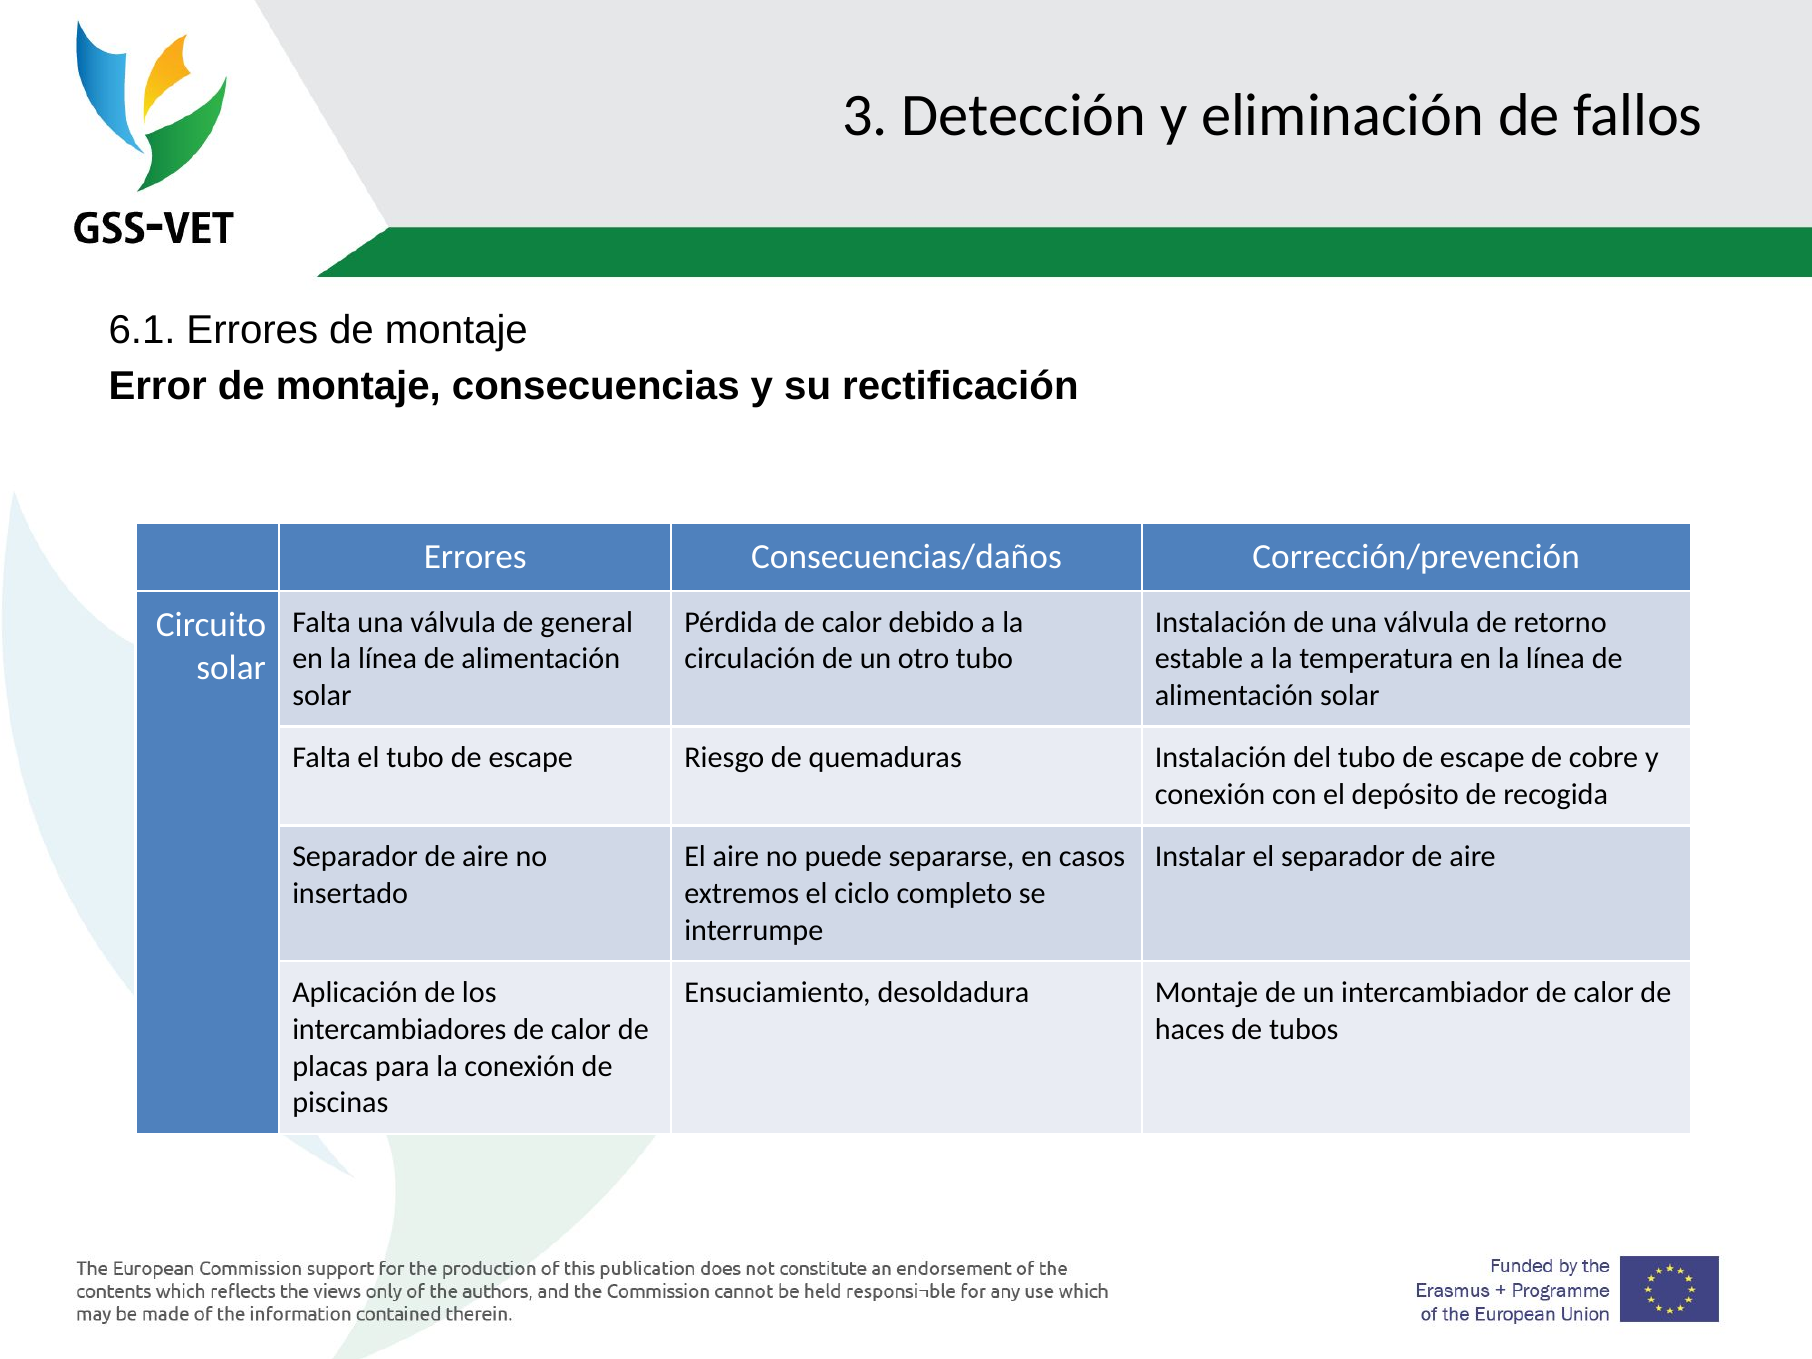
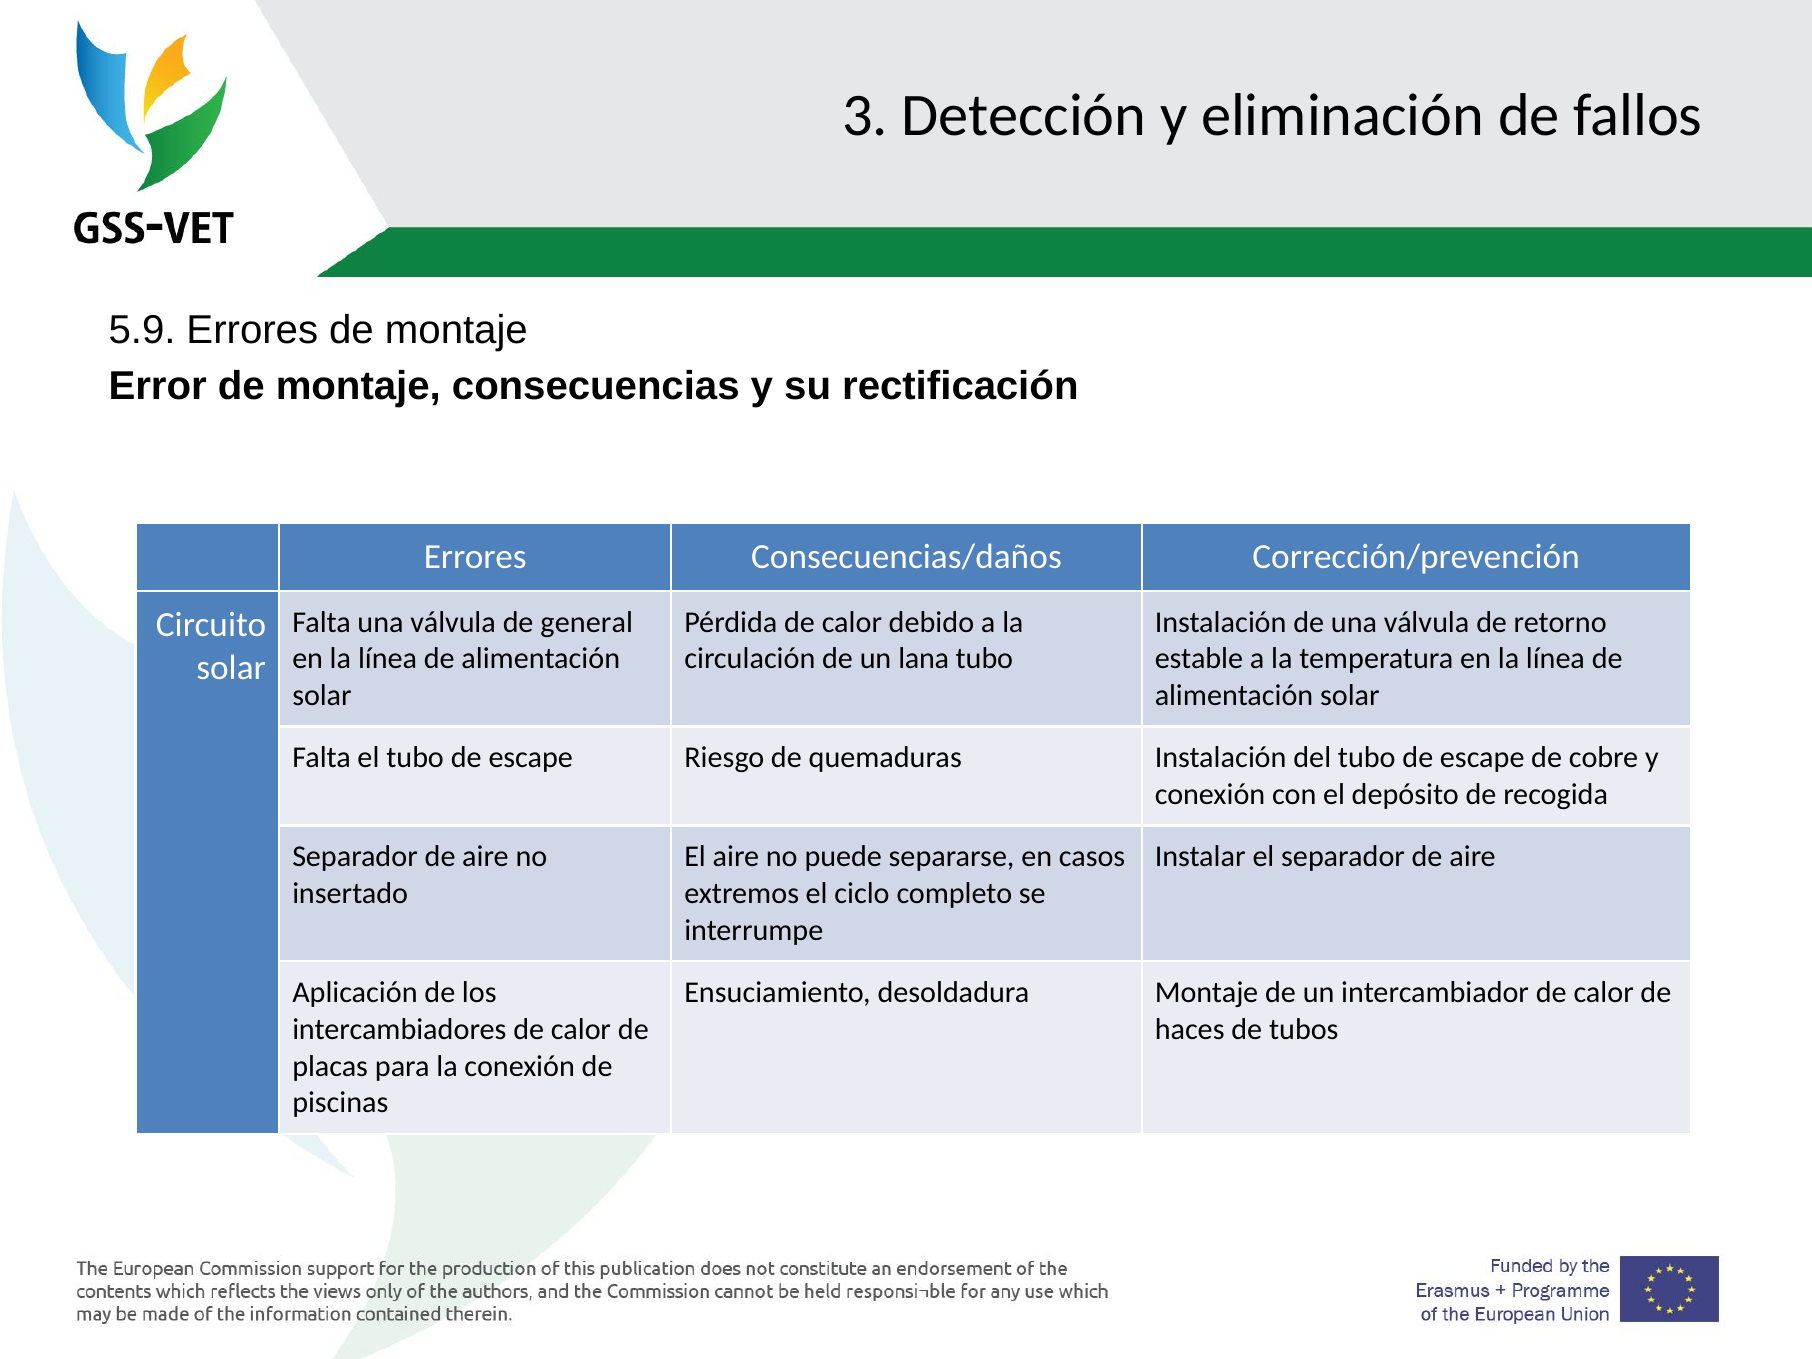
6.1: 6.1 -> 5.9 (142, 330)
otro: otro -> lana (924, 659)
